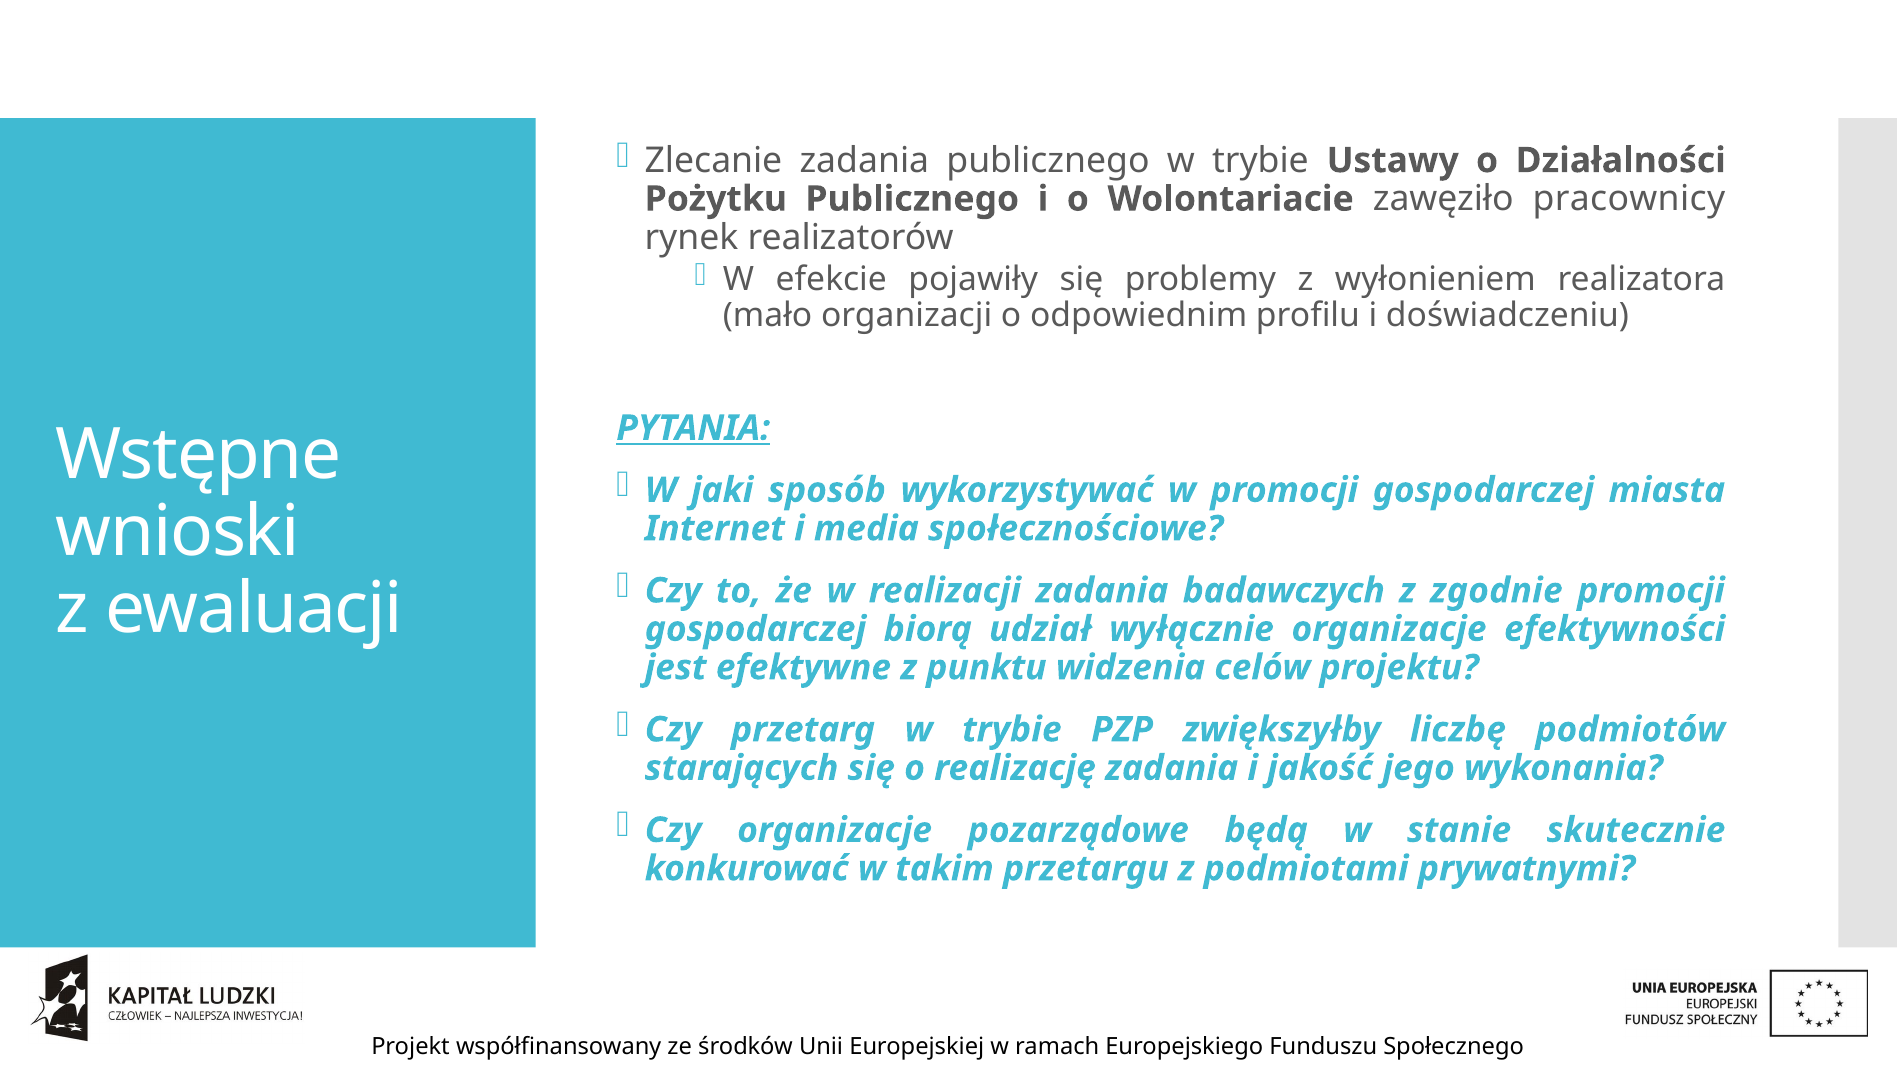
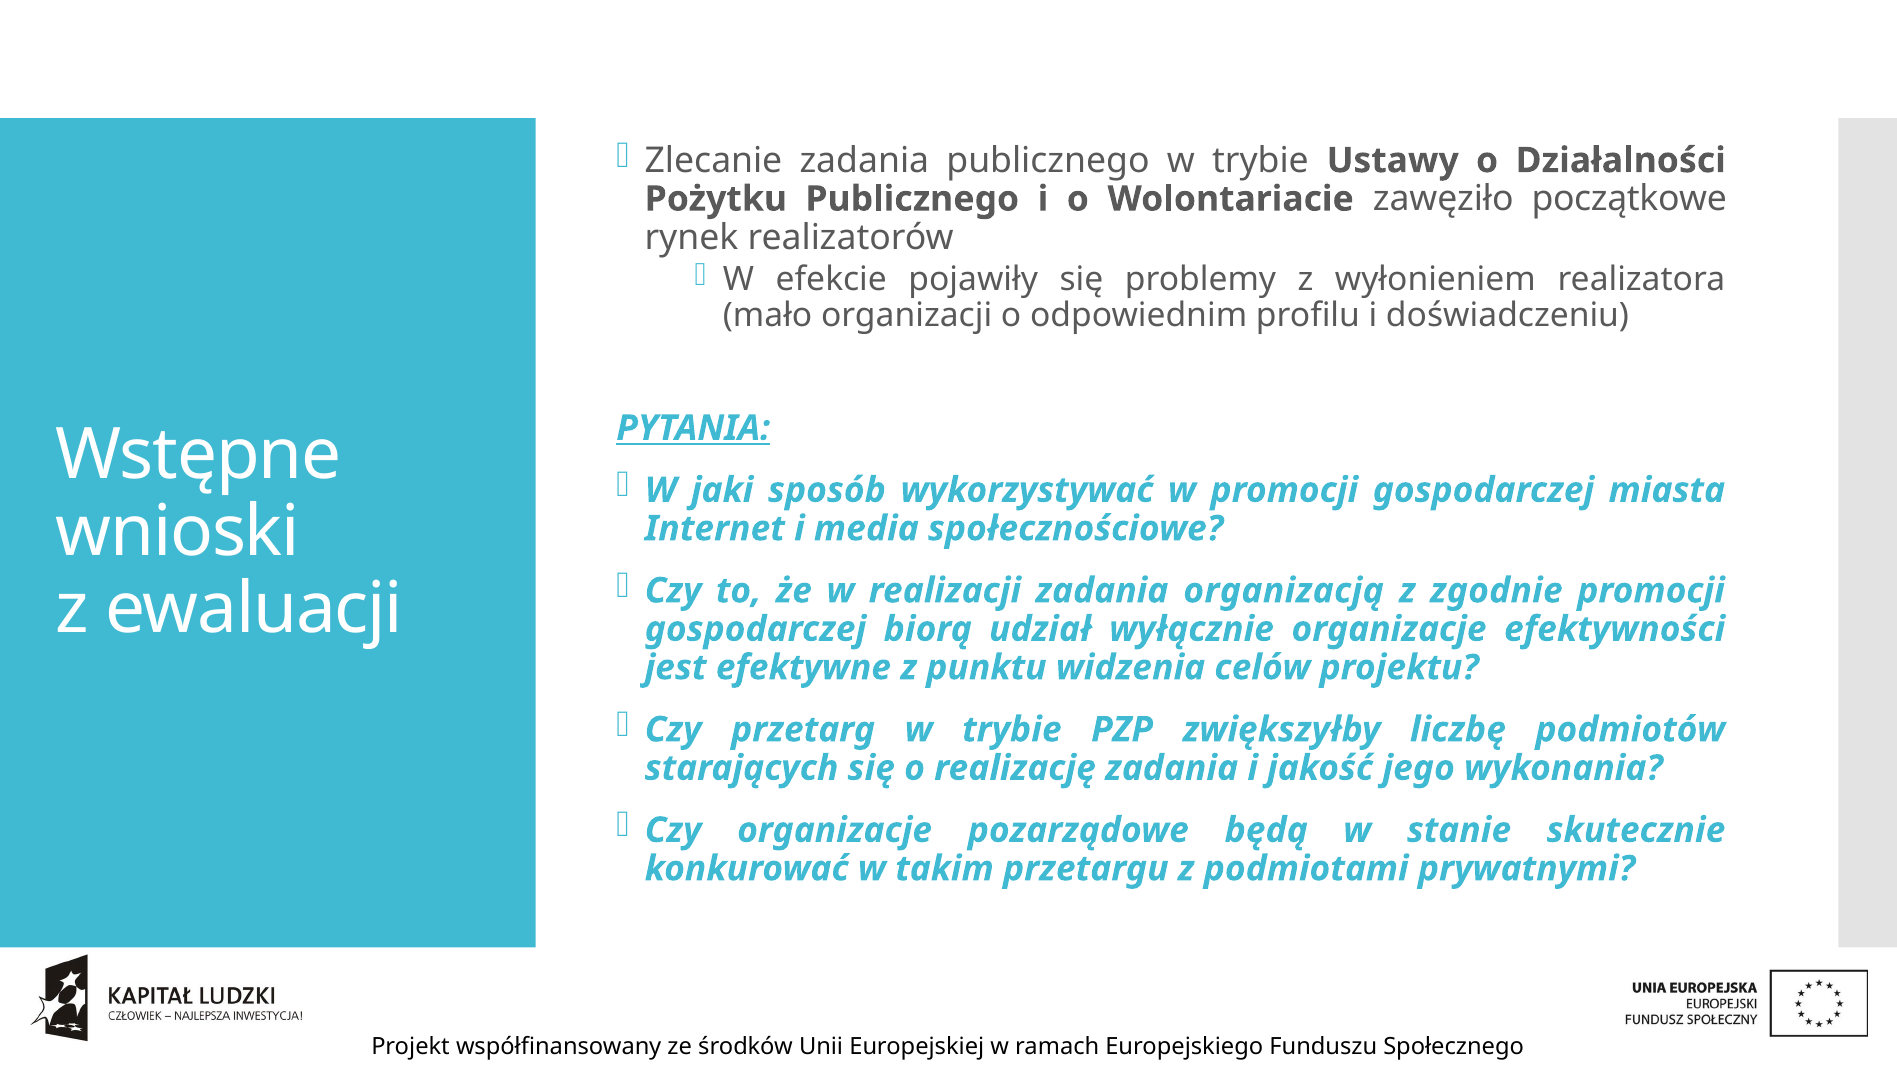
pracownicy: pracownicy -> początkowe (1629, 199)
badawczych: badawczych -> organizacją (1283, 591)
